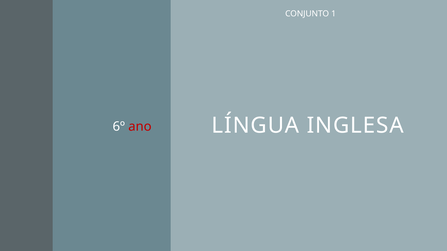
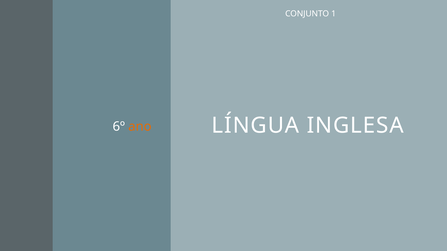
ano colour: red -> orange (140, 127)
